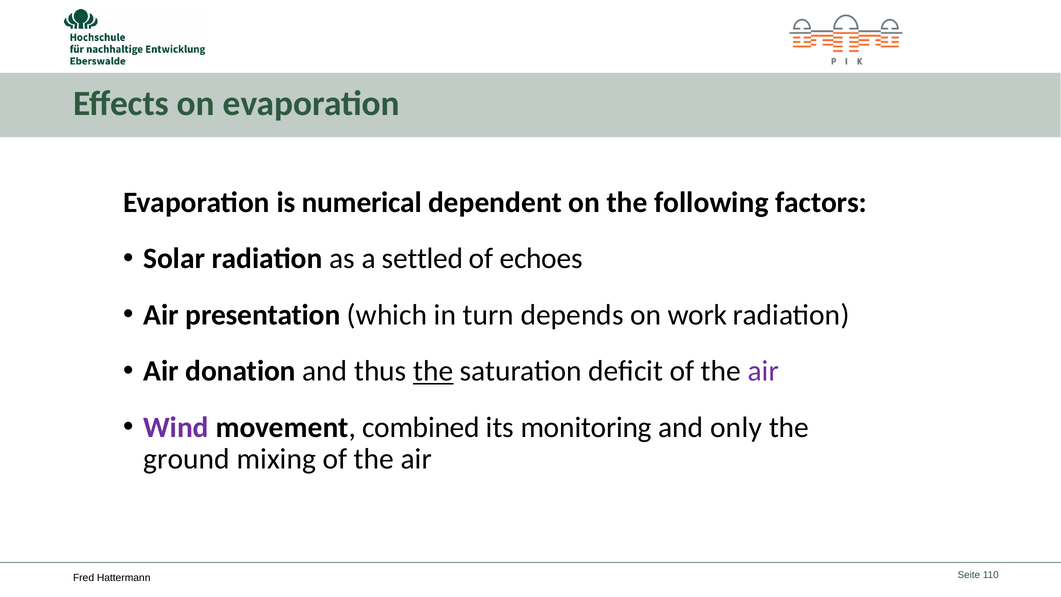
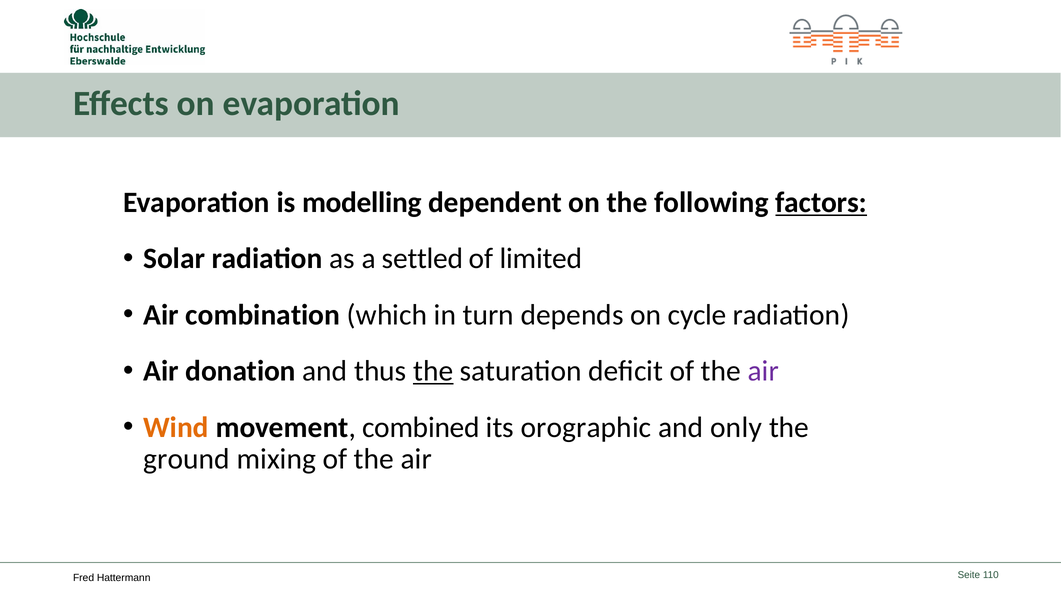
numerical: numerical -> modelling (362, 202)
factors underline: none -> present (821, 202)
echoes: echoes -> limited (541, 259)
presentation: presentation -> combination (263, 315)
work: work -> cycle (697, 315)
Wind colour: purple -> orange (176, 427)
monitoring: monitoring -> orographic (586, 427)
